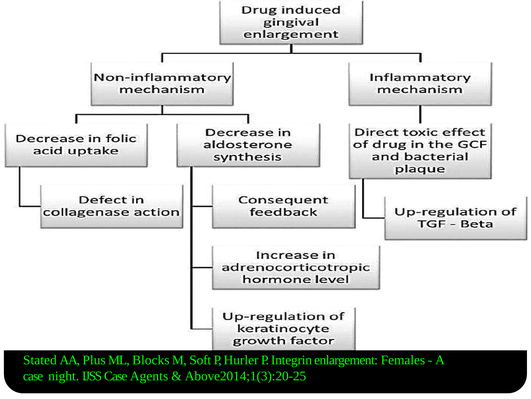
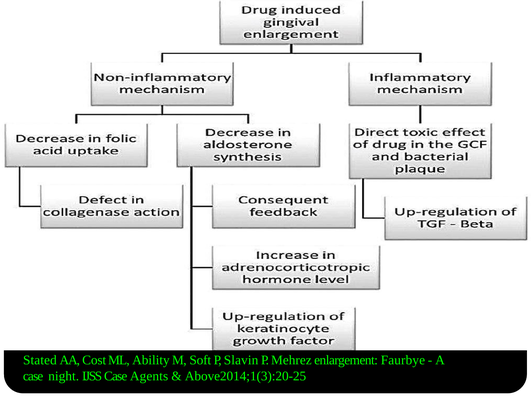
Plus: Plus -> Cost (94, 359)
Blocks: Blocks -> Ability (151, 359)
Hurler: Hurler -> Slavin (241, 359)
Integrin: Integrin -> Mehrez (291, 359)
Females: Females -> Faurbye (403, 359)
